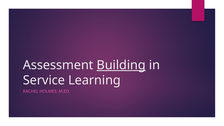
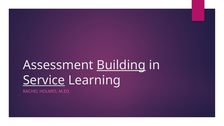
Service underline: none -> present (44, 80)
